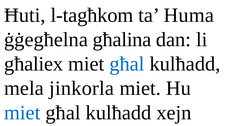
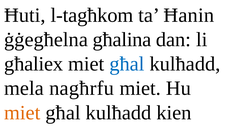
Huma: Huma -> Ħanin (189, 15)
jinkorla: jinkorla -> nagħrfu (82, 89)
miet colour: blue -> orange (22, 113)
xejn: xejn -> kien (174, 113)
